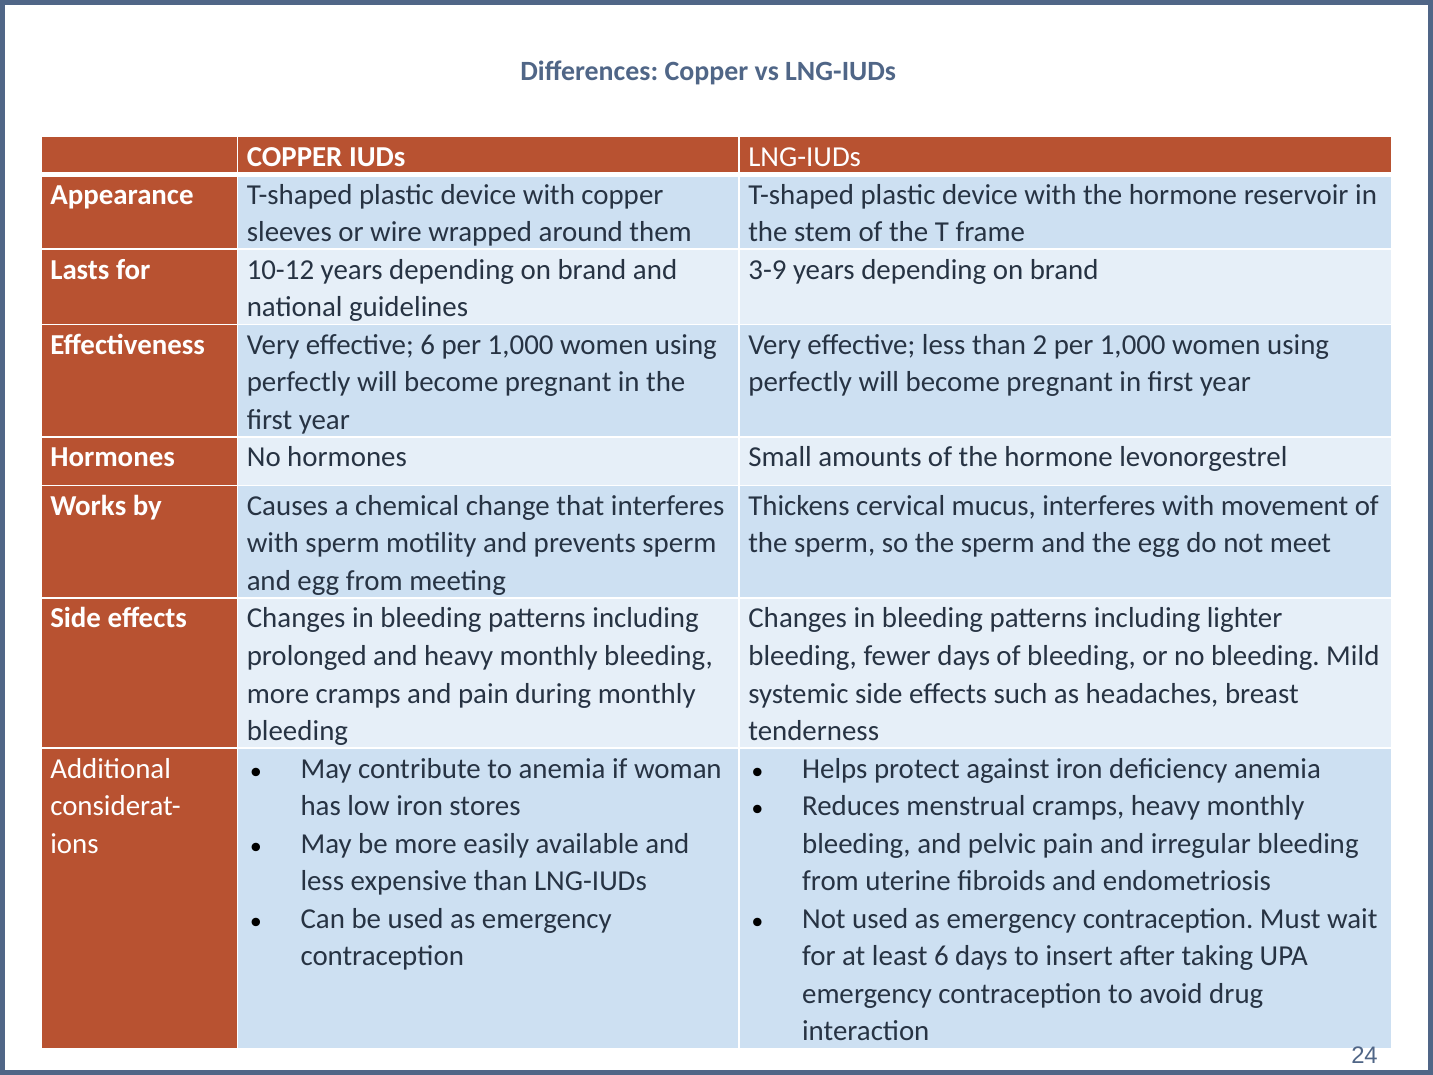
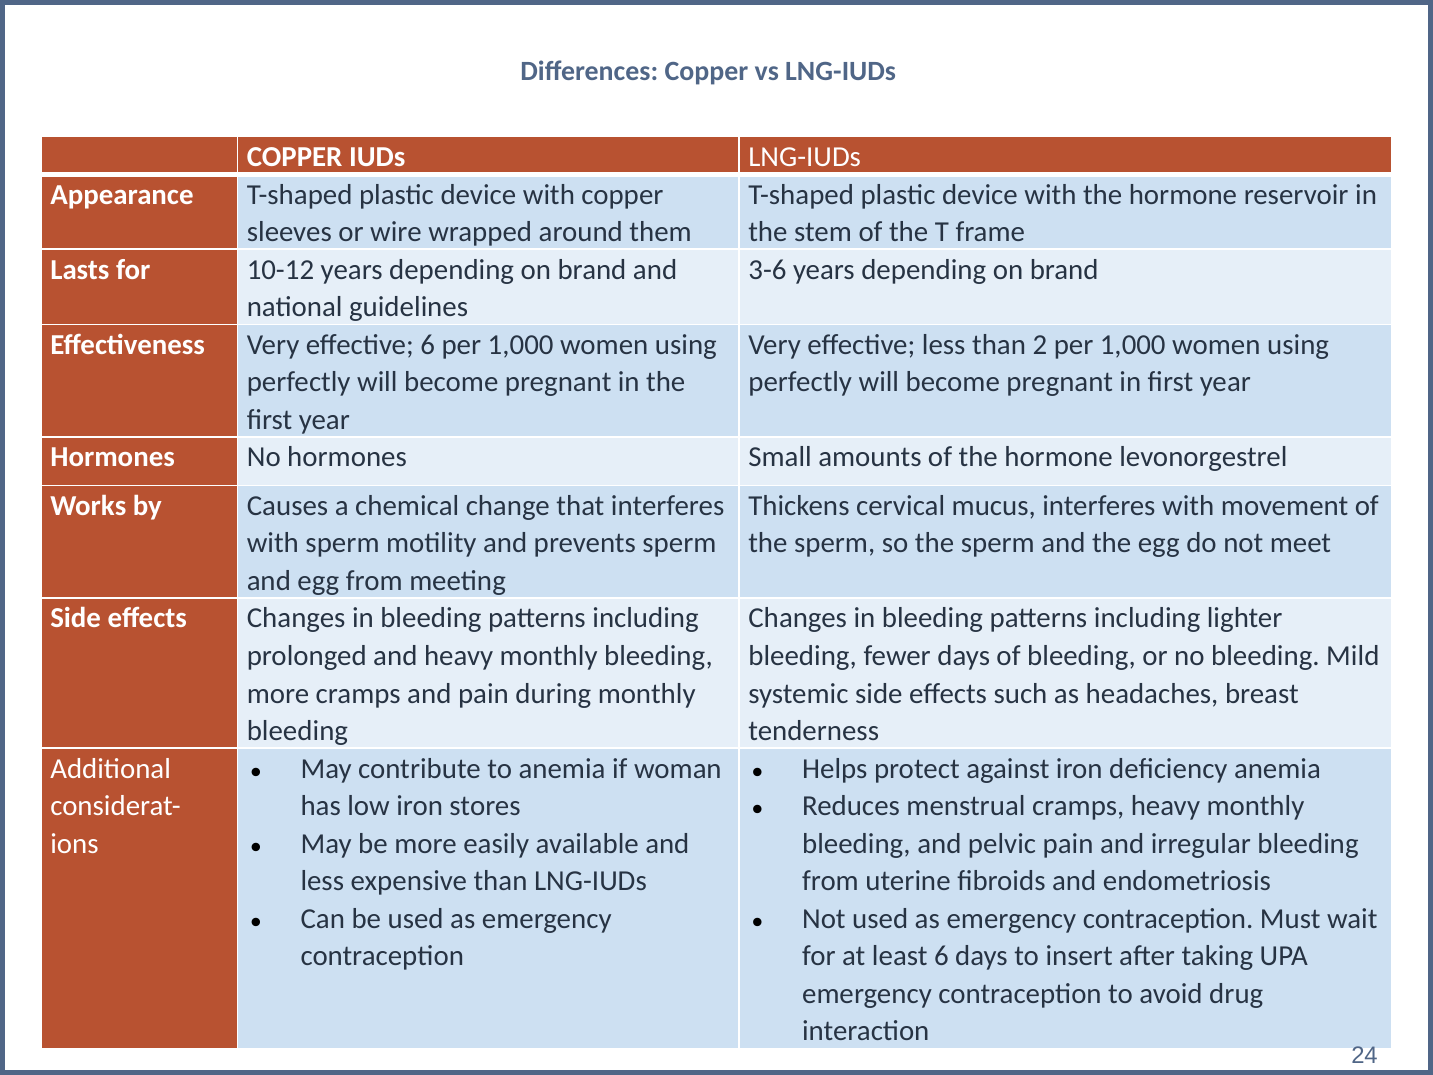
3-9: 3-9 -> 3-6 (767, 270)
